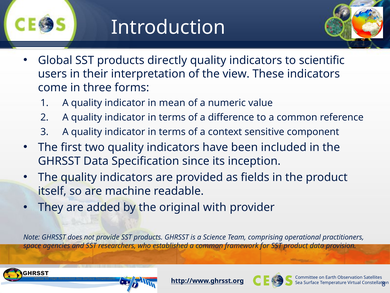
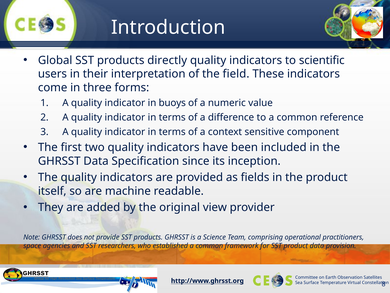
view: view -> field (236, 74)
mean: mean -> buoys (172, 103)
with: with -> view (215, 207)
